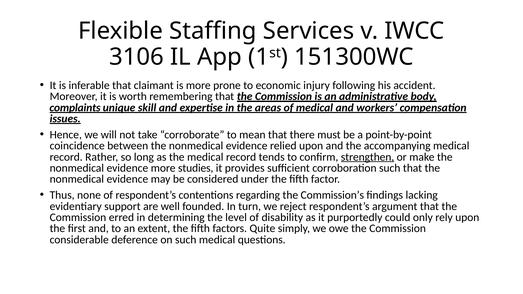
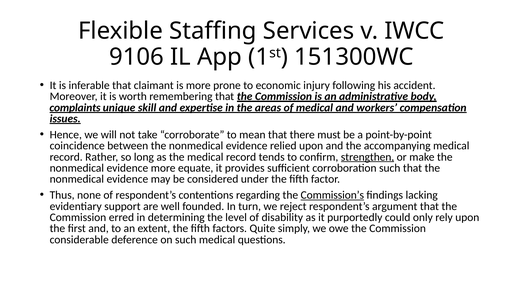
3106: 3106 -> 9106 (137, 57)
studies: studies -> equate (196, 168)
Commission’s underline: none -> present (332, 195)
